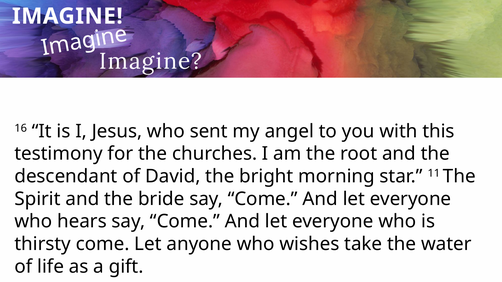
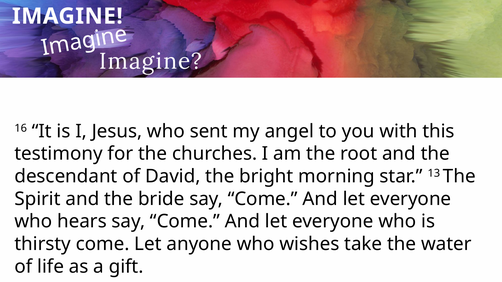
11: 11 -> 13 (434, 173)
